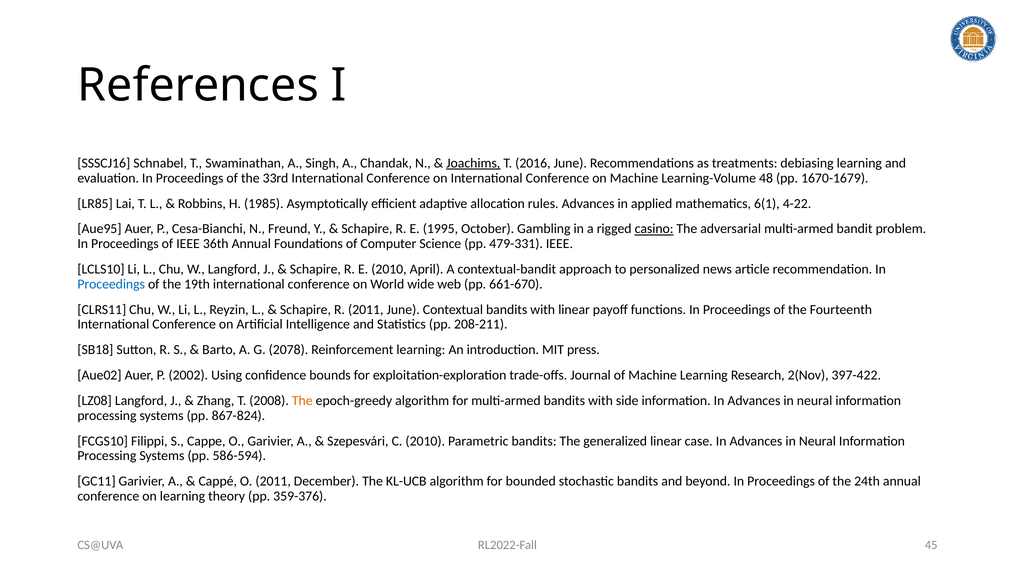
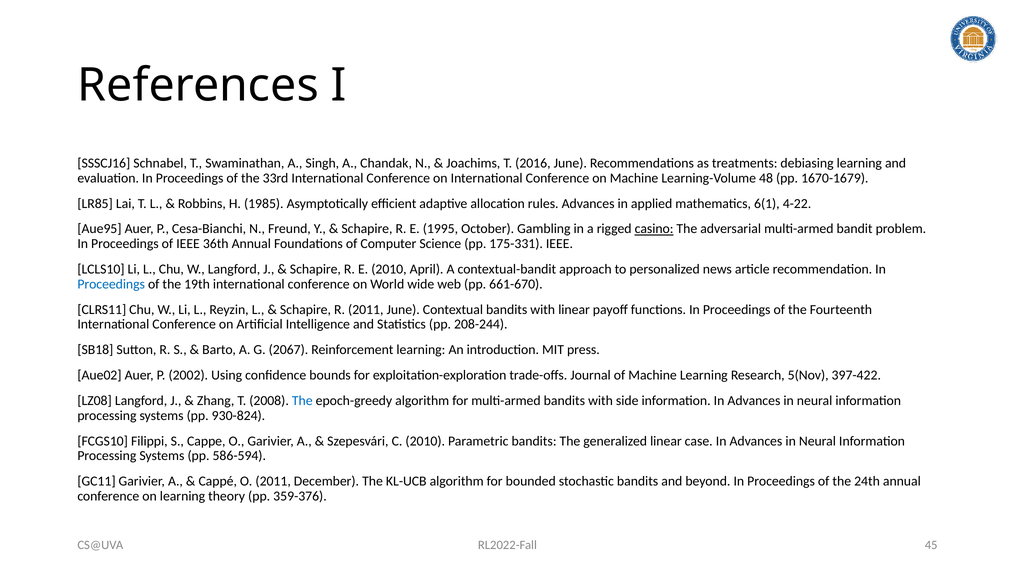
Joachims underline: present -> none (473, 163)
479-331: 479-331 -> 175-331 (516, 244)
208-211: 208-211 -> 208-244 (481, 324)
2078: 2078 -> 2067 (288, 350)
2(Nov: 2(Nov -> 5(Nov (808, 375)
The colour: orange -> blue (302, 401)
867-824: 867-824 -> 930-824 (238, 416)
